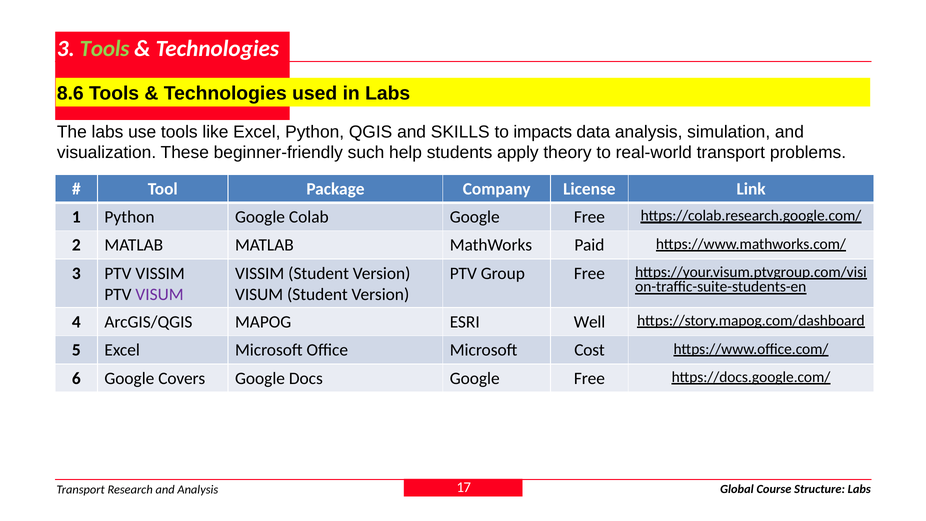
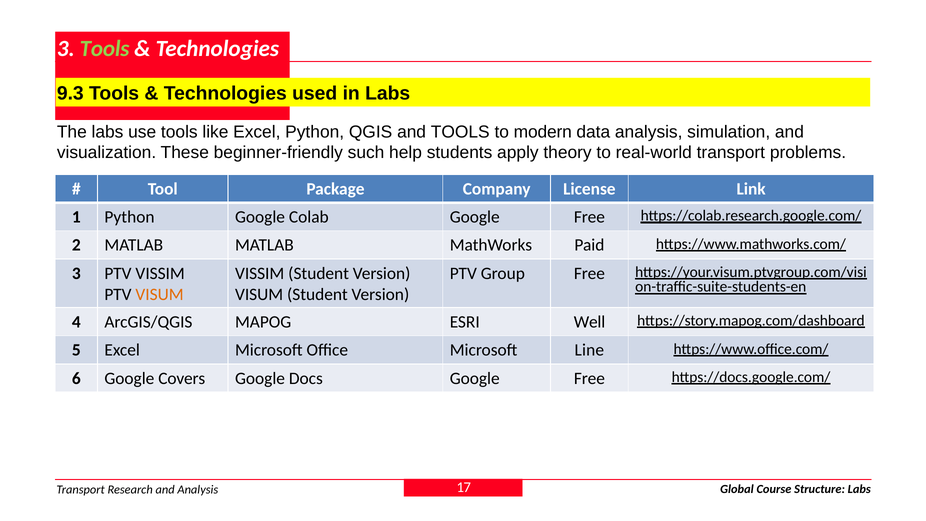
8.6: 8.6 -> 9.3 (70, 94)
and SKILLS: SKILLS -> TOOLS (460, 132)
impacts: impacts -> modern (543, 132)
VISUM colour: purple -> orange (160, 294)
Cost: Cost -> Line (589, 350)
